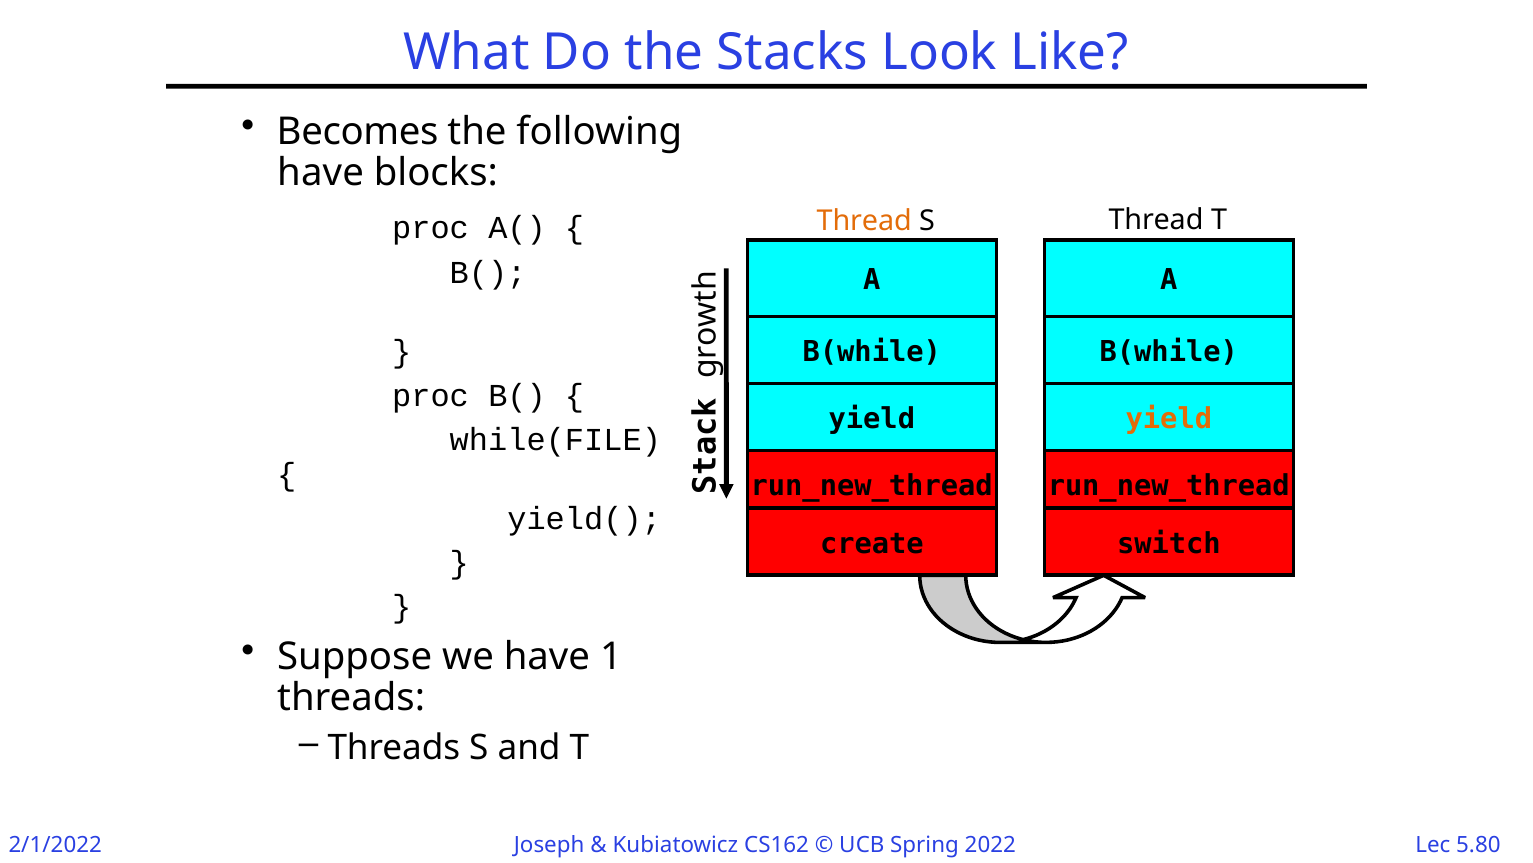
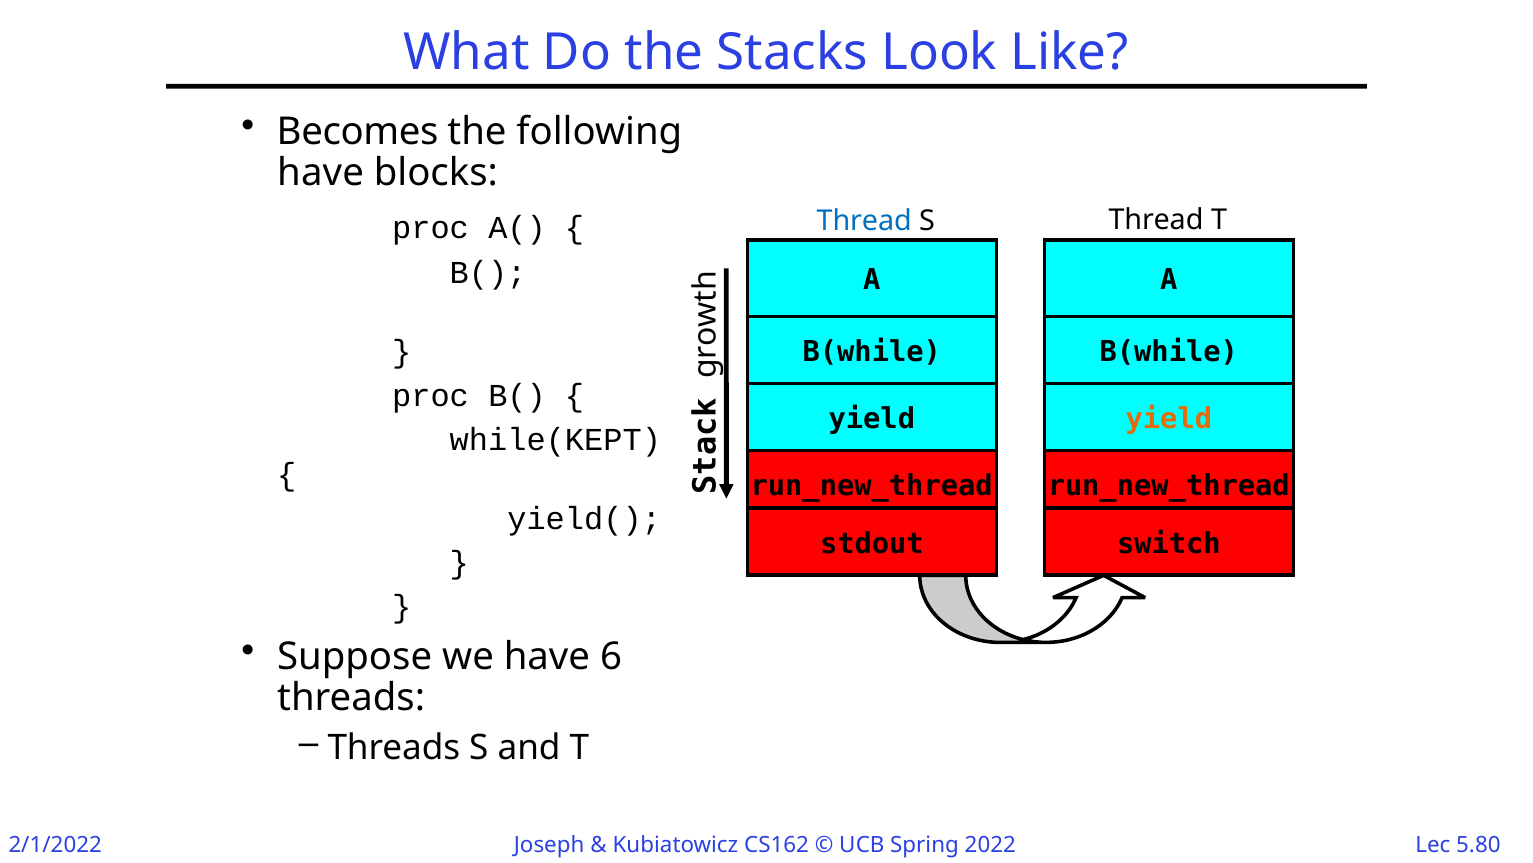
Thread colour: orange -> blue (864, 221)
while(FILE: while(FILE -> while(KEPT (555, 440)
create: create -> stdout (872, 543)
1: 1 -> 6 (611, 656)
